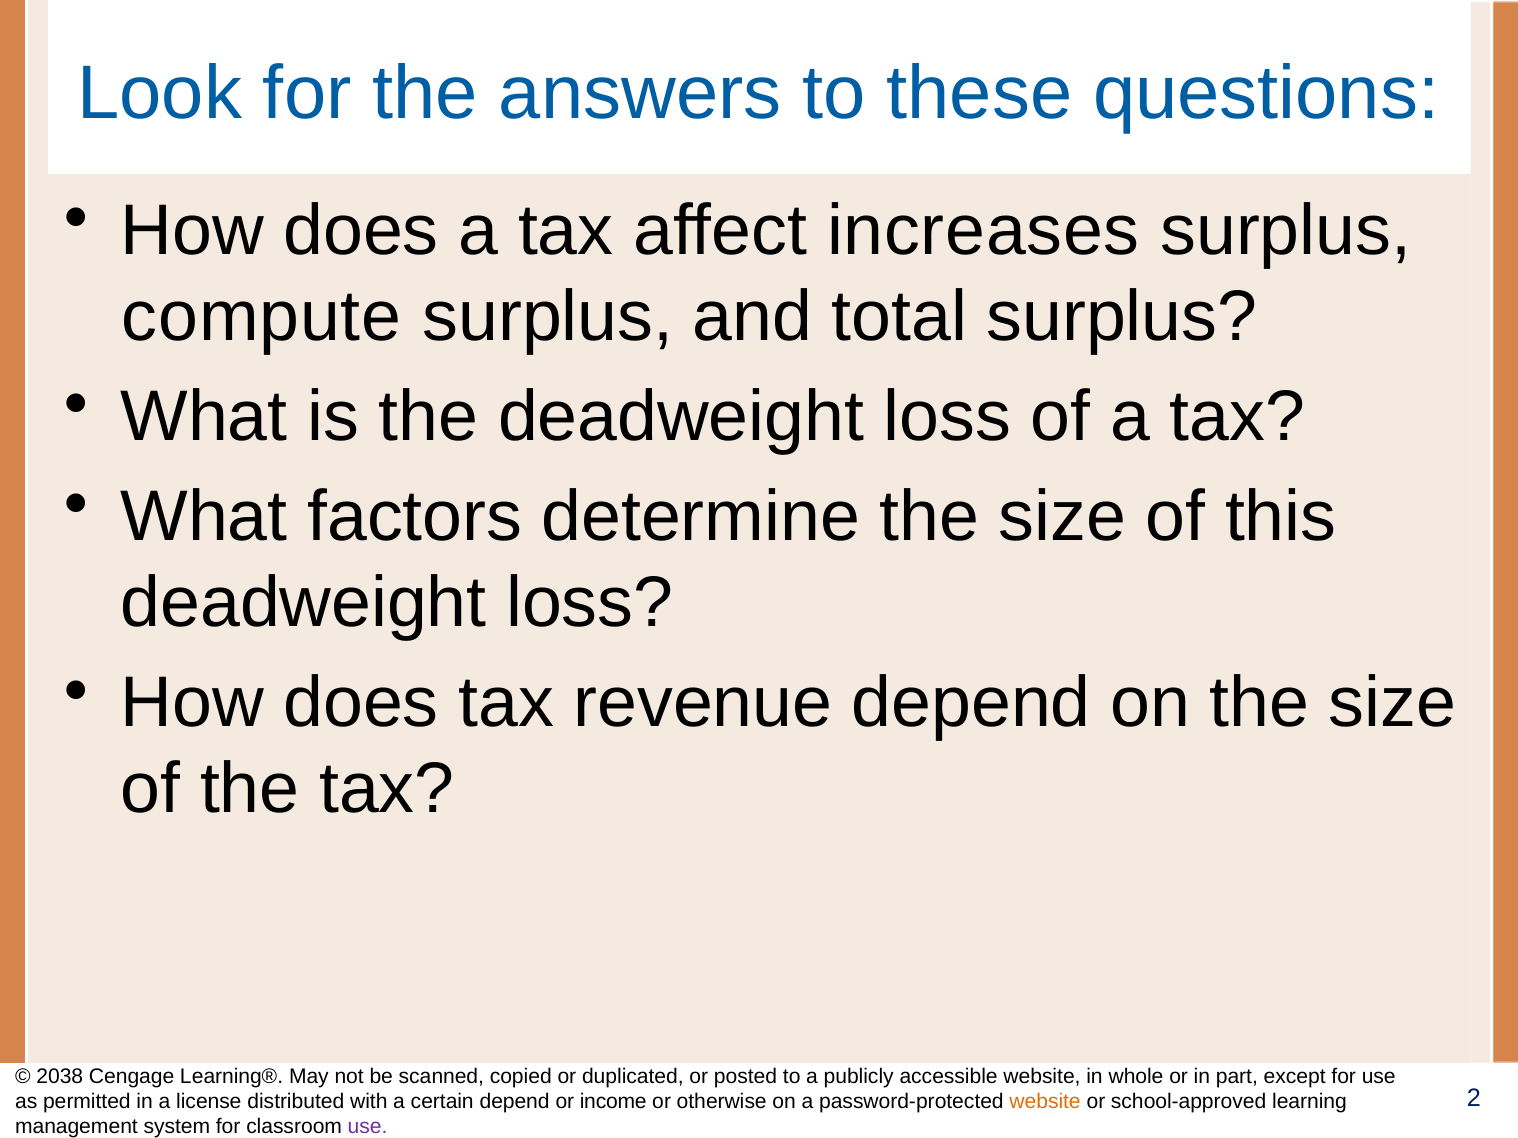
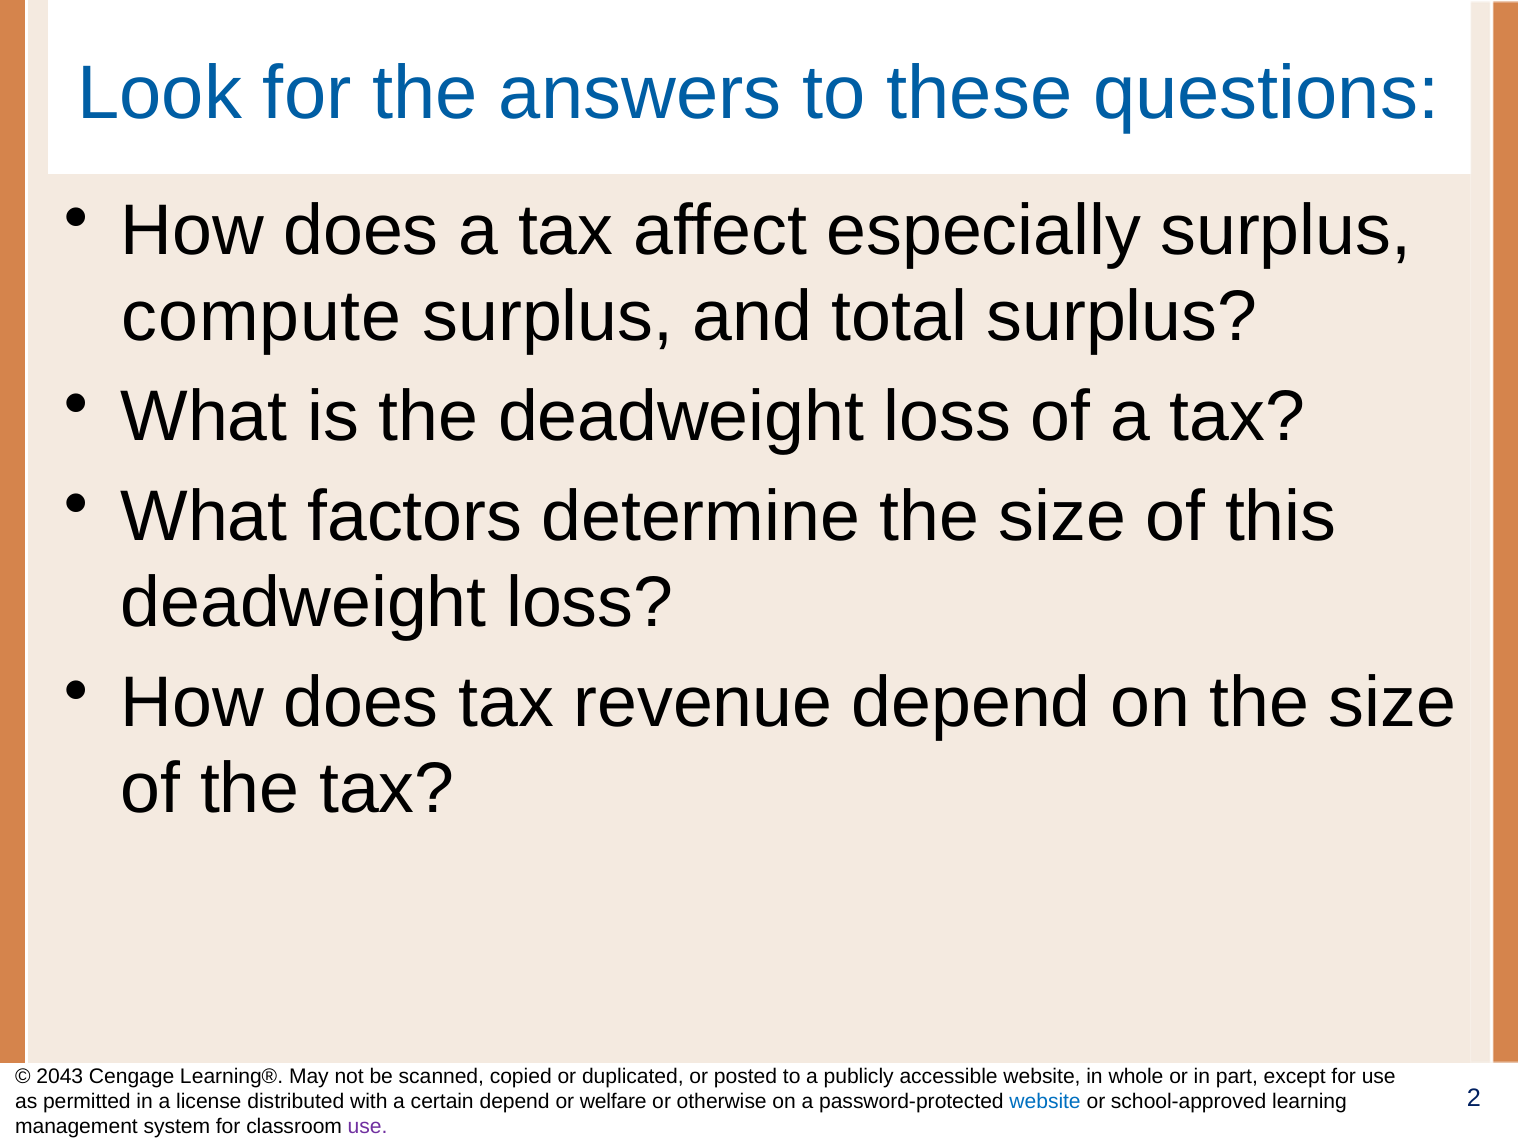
increases: increases -> especially (984, 231)
2038: 2038 -> 2043 (60, 1077)
income: income -> welfare (613, 1102)
website colour: orange -> blue (1045, 1102)
